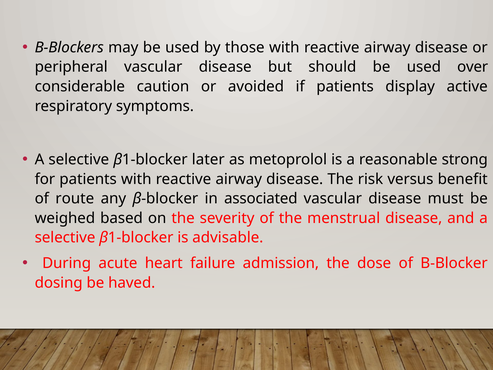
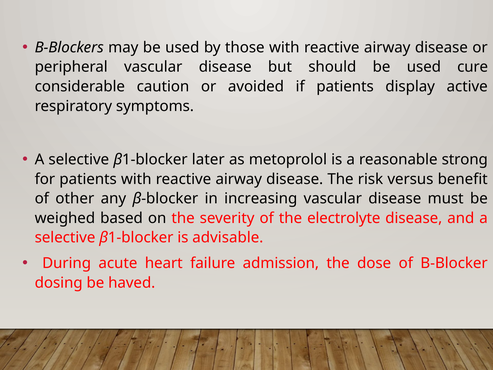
over: over -> cure (473, 67)
route: route -> other (75, 198)
associated: associated -> increasing (261, 198)
menstrual: menstrual -> electrolyte (344, 218)
